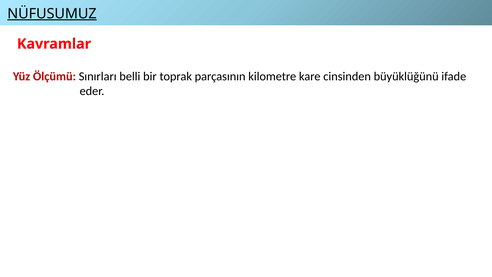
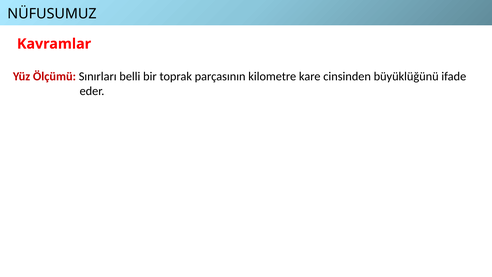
NÜFUSUMUZ underline: present -> none (52, 14)
